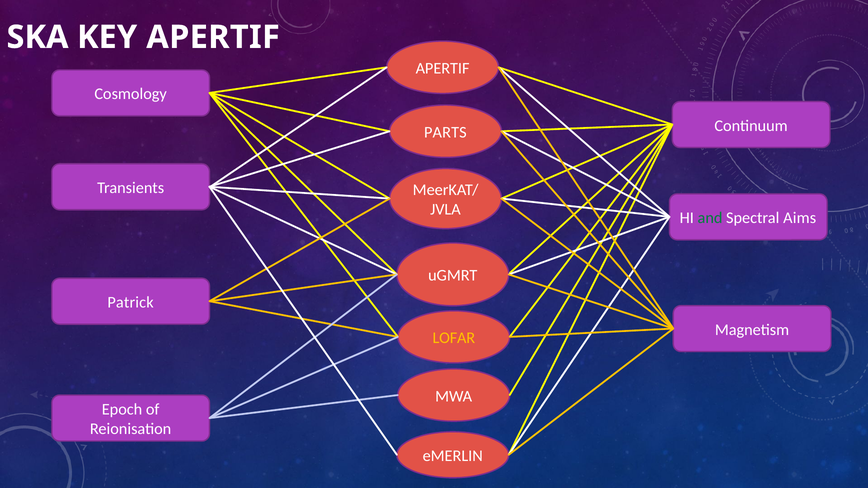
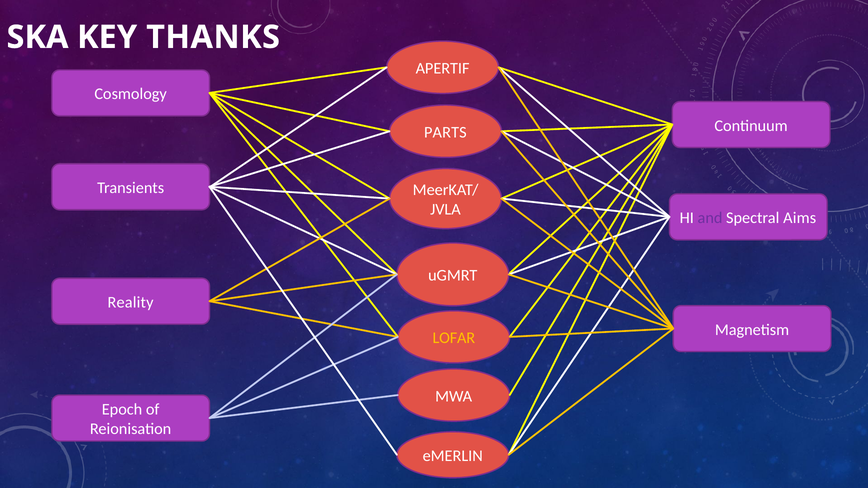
KEY APERTIF: APERTIF -> THANKS (213, 37)
and colour: green -> purple (710, 218)
Patrick: Patrick -> Reality (131, 302)
